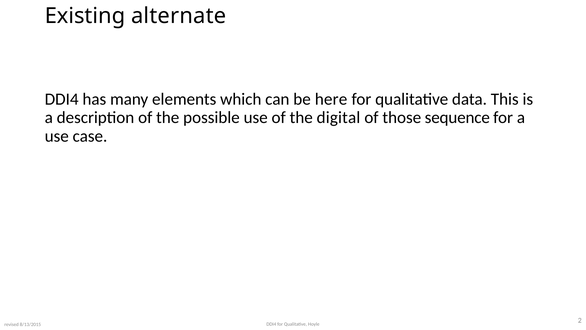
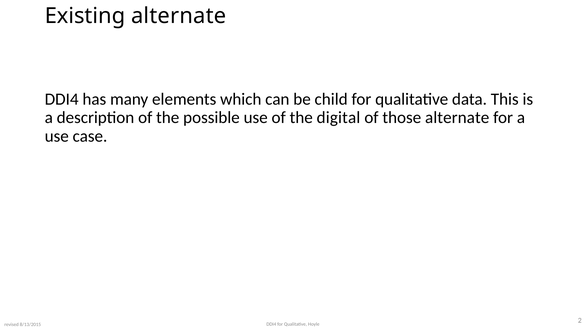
here: here -> child (331, 99)
those sequence: sequence -> alternate (457, 118)
